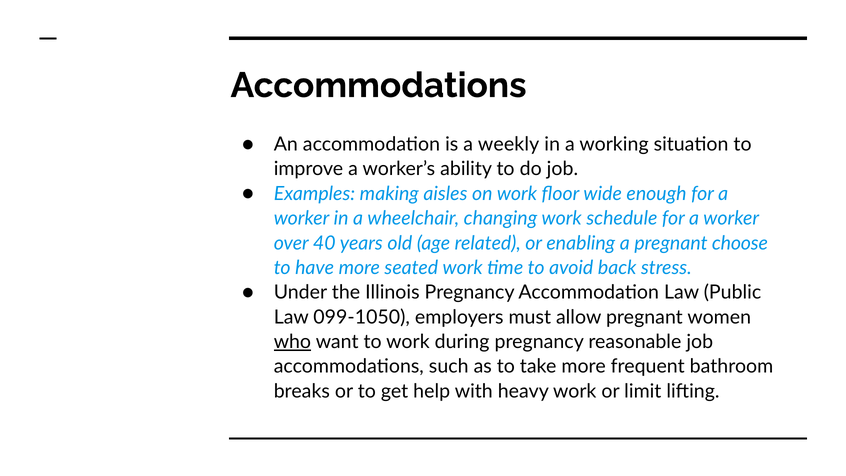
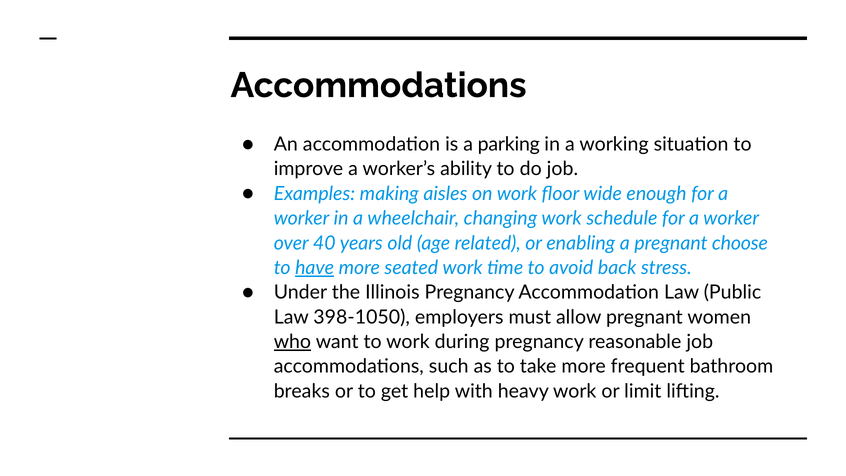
weekly: weekly -> parking (509, 144)
have underline: none -> present (315, 268)
099-1050: 099-1050 -> 398-1050 (362, 317)
